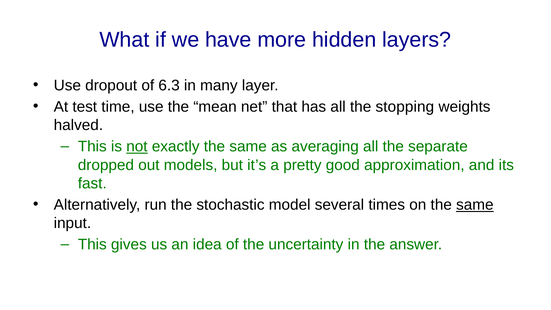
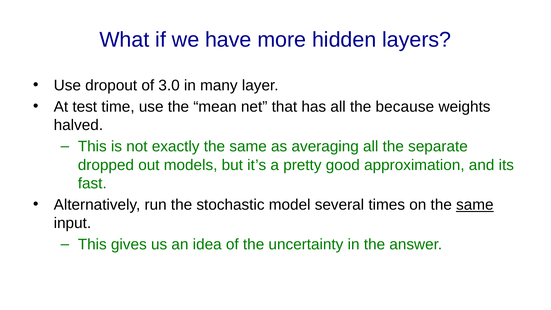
6.3: 6.3 -> 3.0 (169, 85)
stopping: stopping -> because (405, 107)
not underline: present -> none (137, 147)
